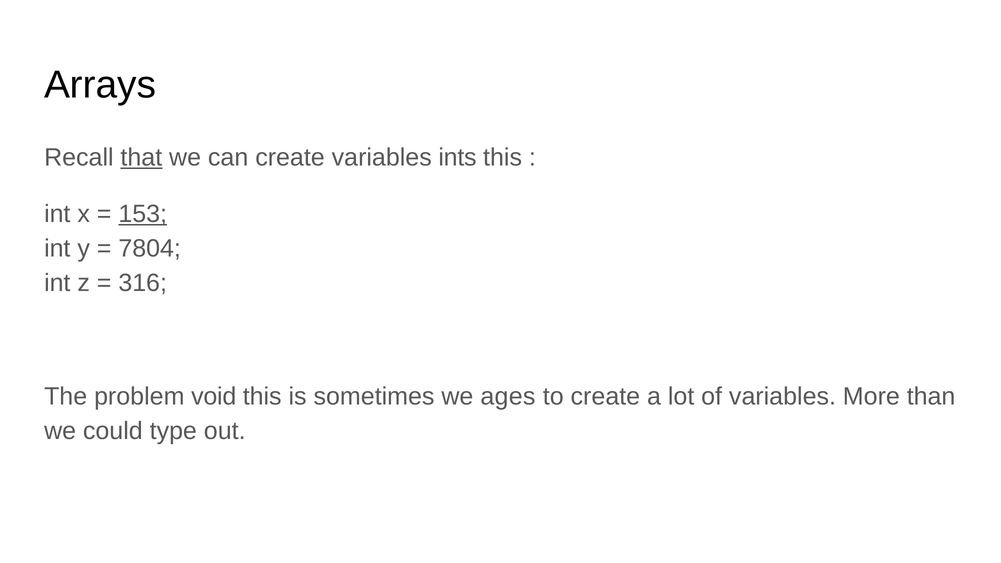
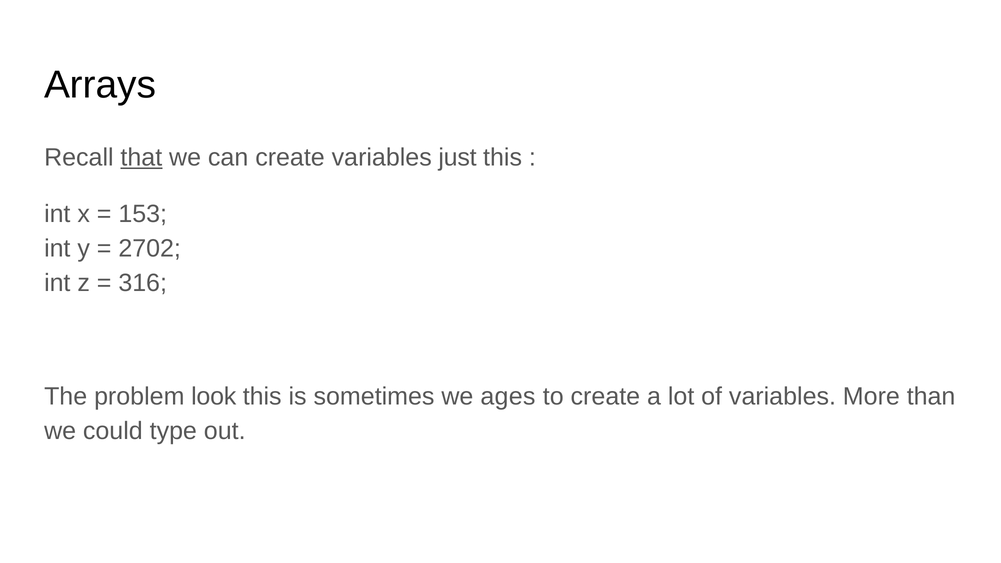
ints: ints -> just (457, 157)
153 underline: present -> none (143, 214)
7804: 7804 -> 2702 (150, 249)
void: void -> look (214, 397)
